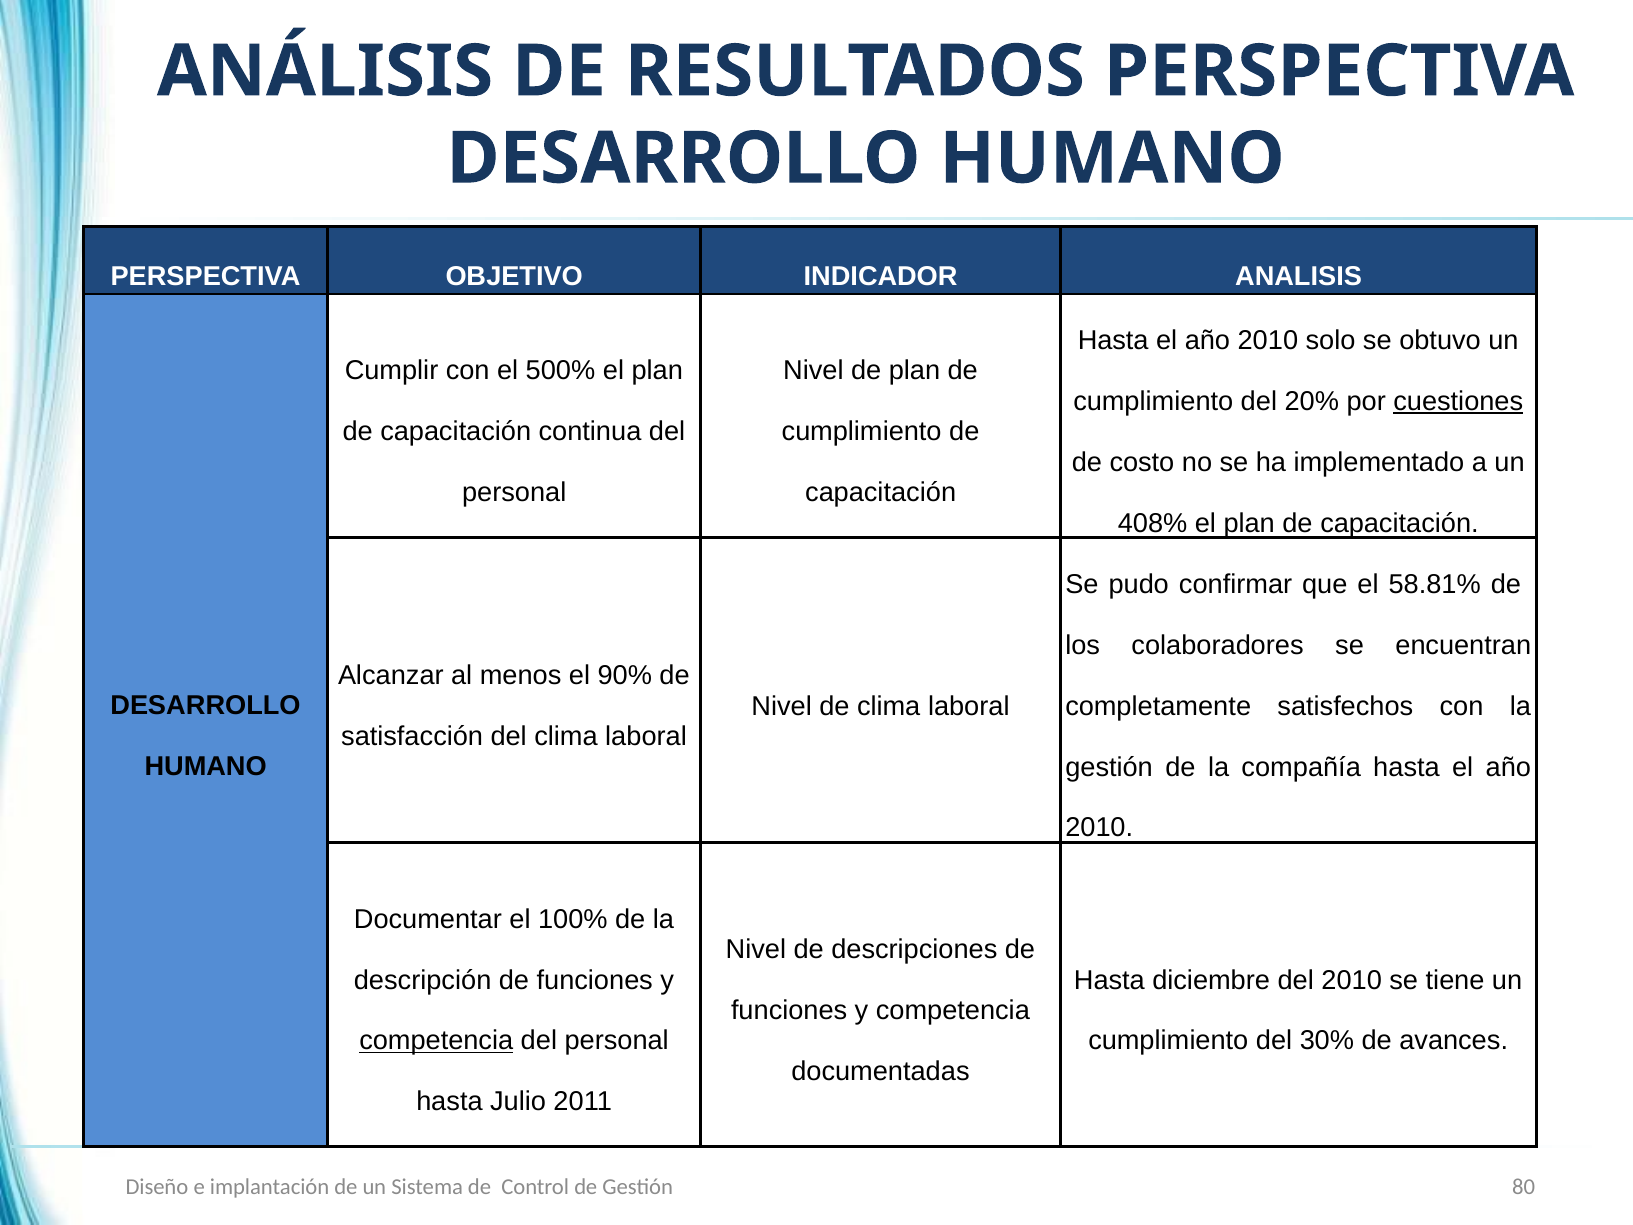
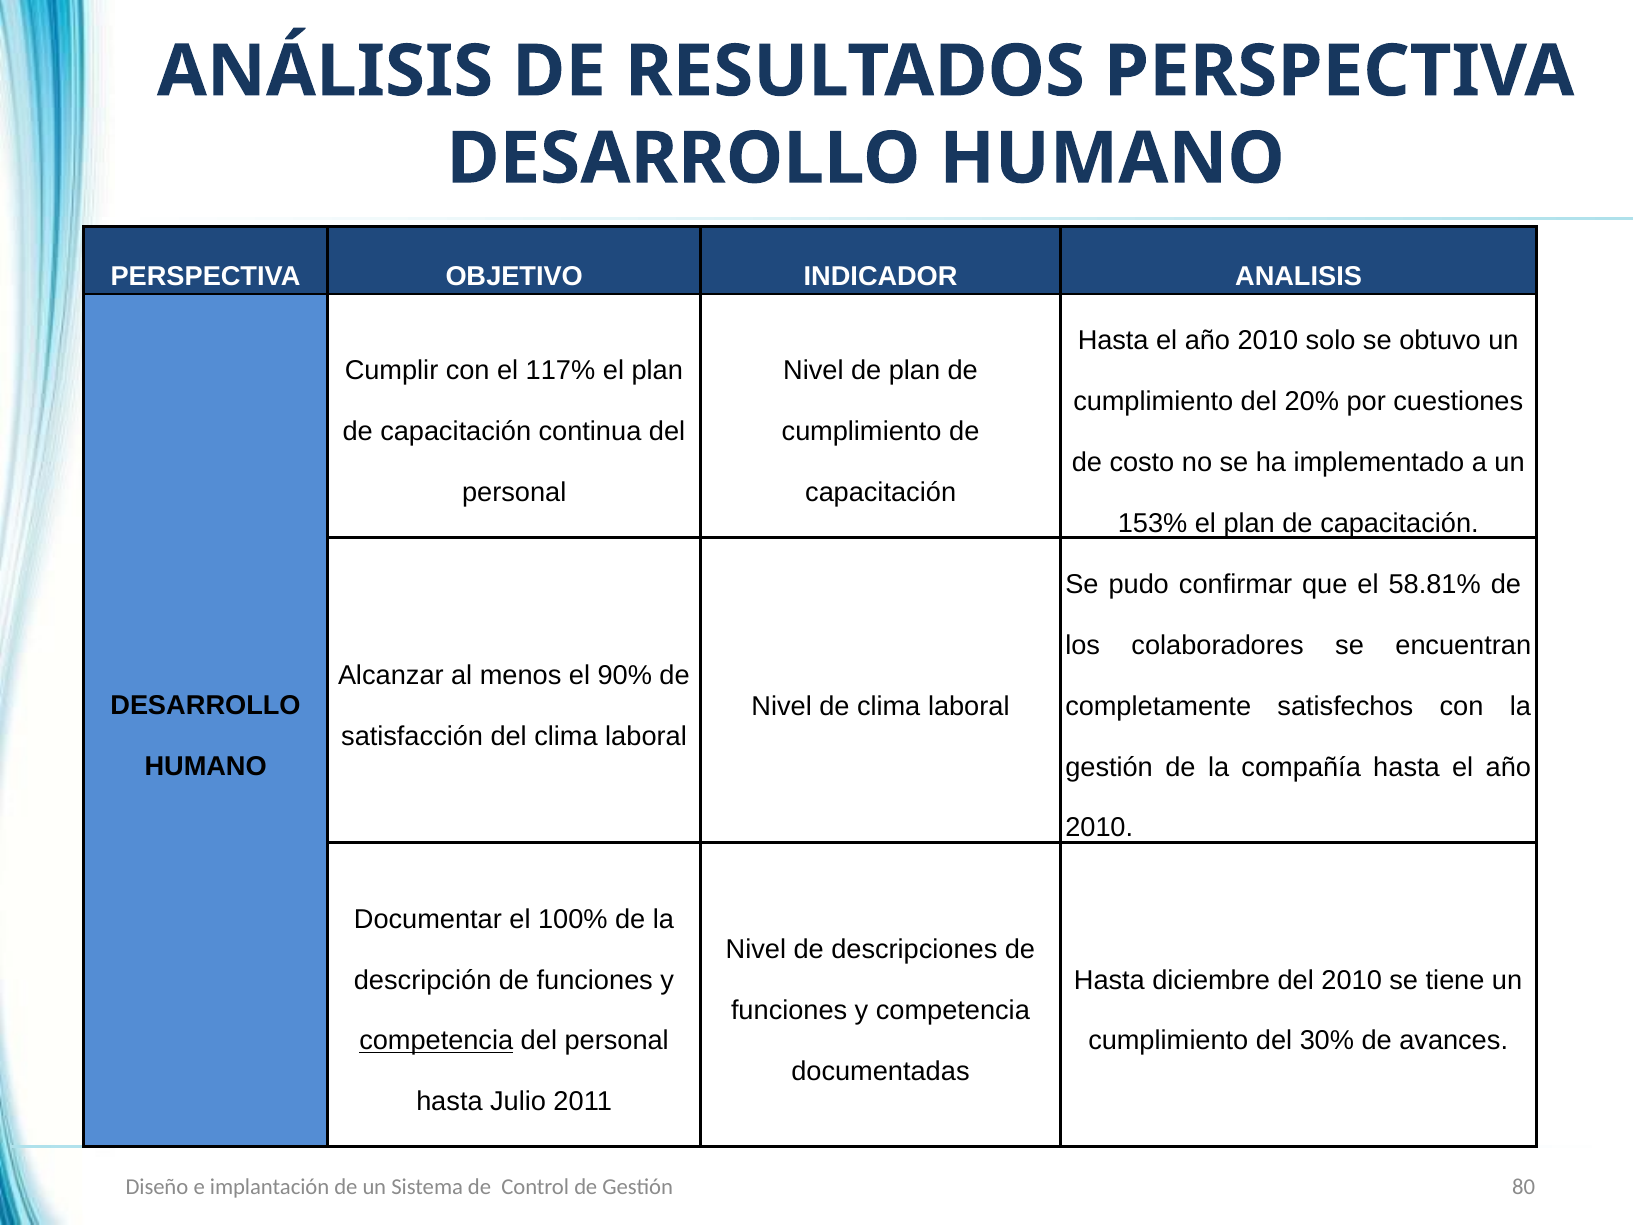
500%: 500% -> 117% (560, 371)
cuestiones underline: present -> none (1458, 401)
408%: 408% -> 153% (1153, 523)
